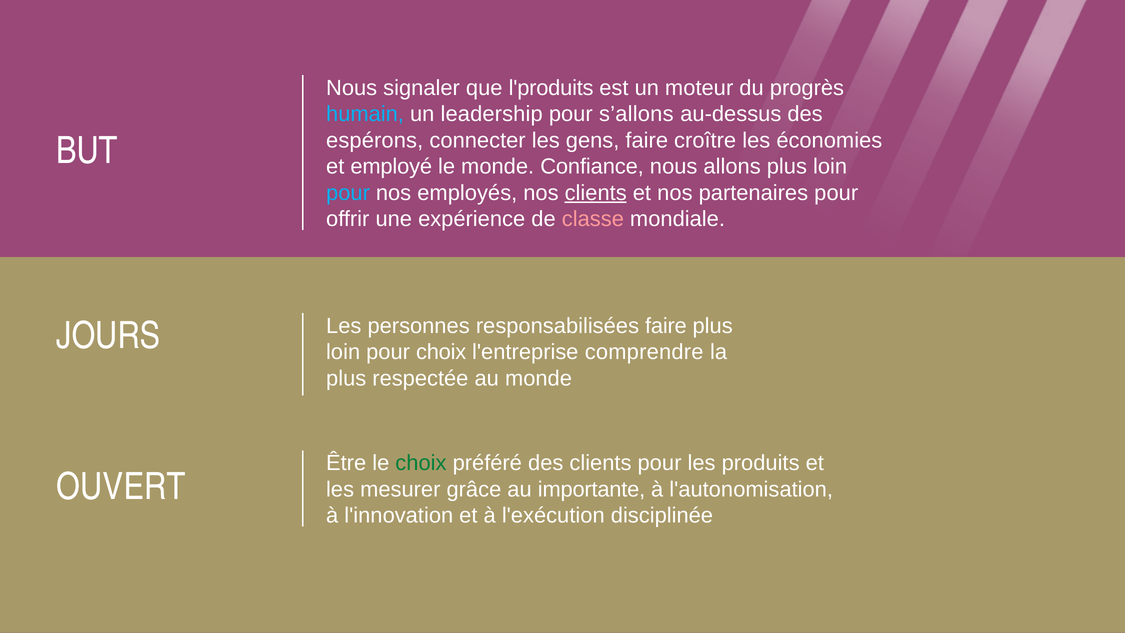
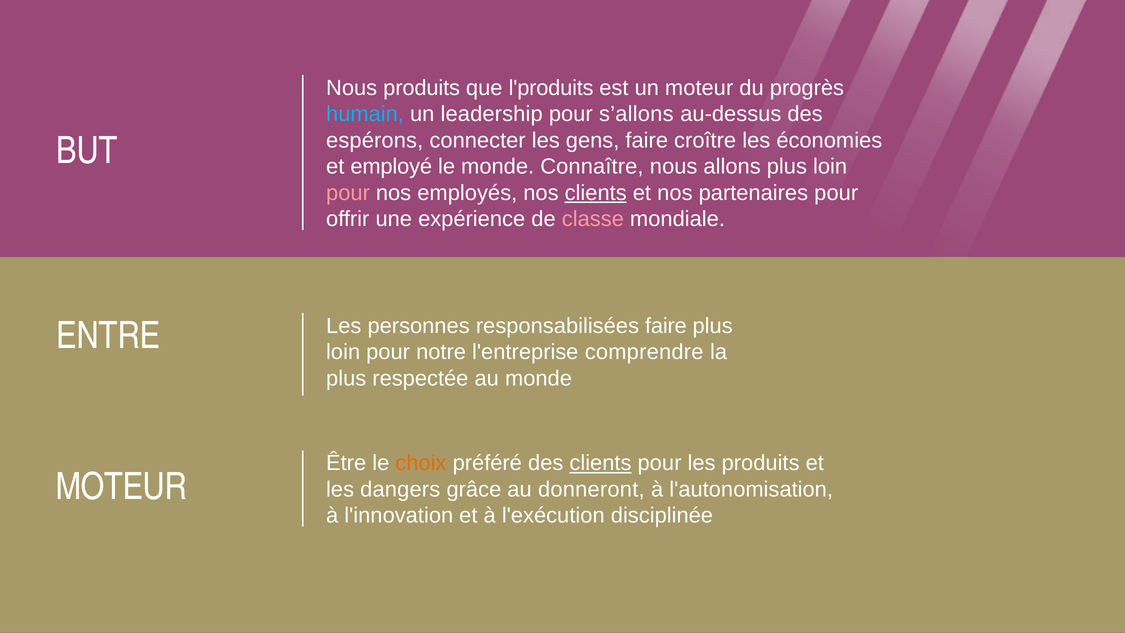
Nous signaler: signaler -> produits (422, 88)
Confiance: Confiance -> Connaître (592, 167)
pour colour: light blue -> pink (348, 193)
JOURS: JOURS -> ENTRE (108, 336)
pour choix: choix -> notre (441, 352)
choix colour: green -> orange (421, 463)
clients underline: none -> present (600, 463)
OUVERT: OUVERT -> MOTEUR (121, 487)
mesurer: mesurer -> dangers (400, 489)
importante: importante -> donneront (591, 489)
